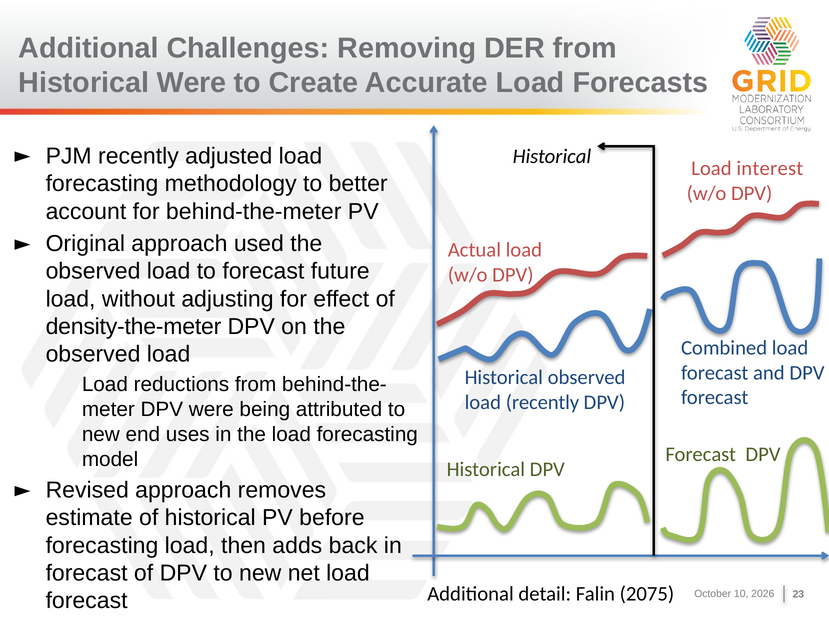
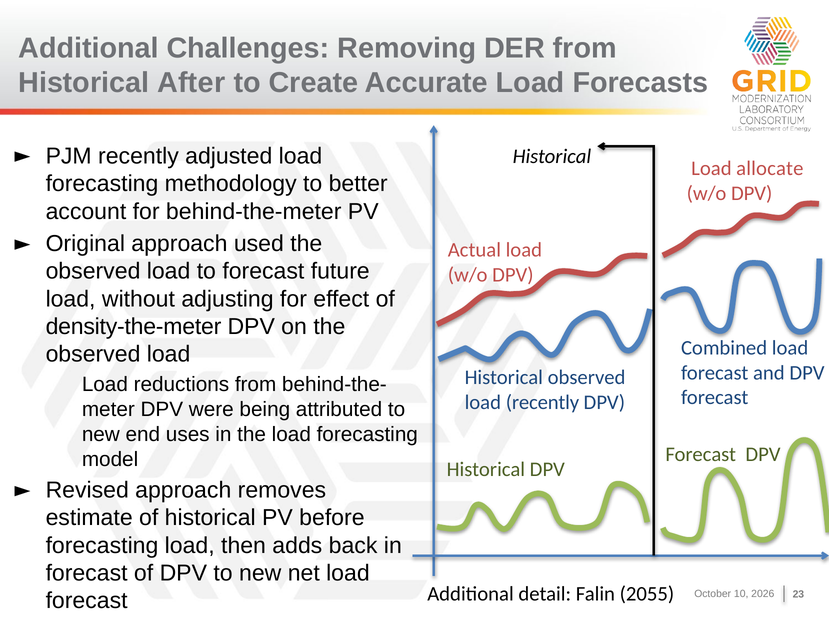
Historical Were: Were -> After (191, 83)
interest: interest -> allocate (770, 168)
2075: 2075 -> 2055 (647, 594)
